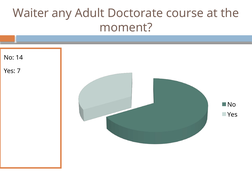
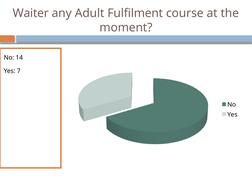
Doctorate: Doctorate -> Fulfilment (135, 13)
